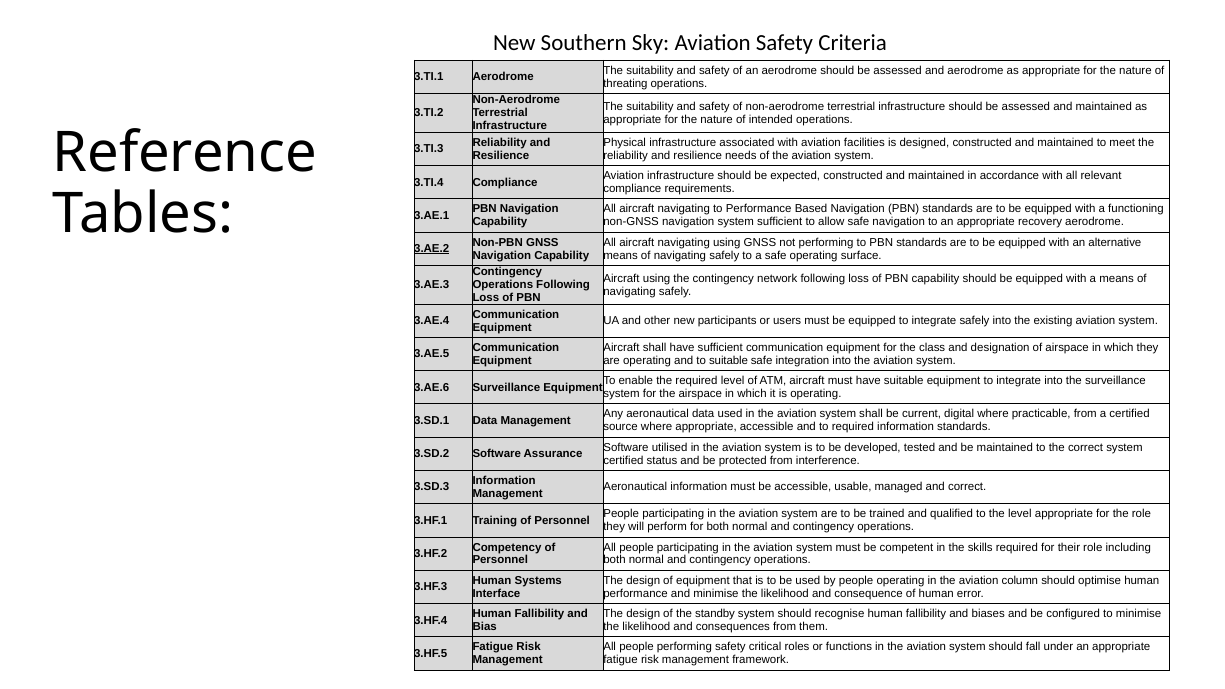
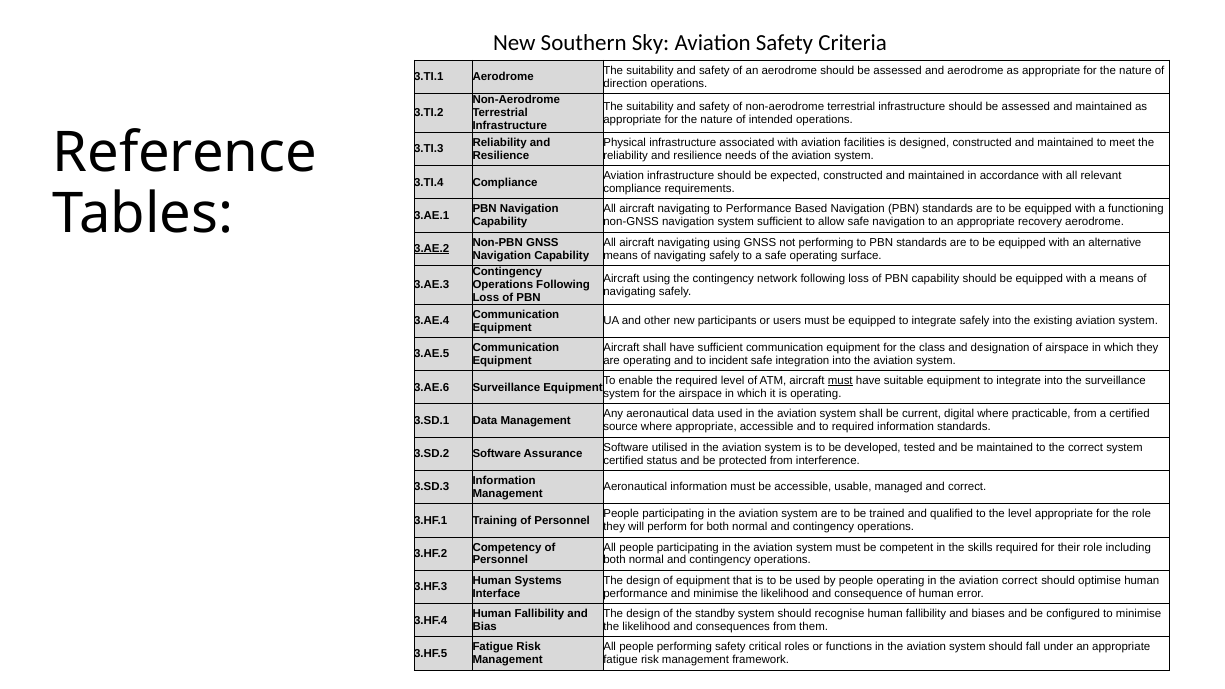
threating: threating -> direction (625, 84)
to suitable: suitable -> incident (729, 361)
must underline: none -> present (840, 381)
aviation column: column -> correct (1020, 581)
